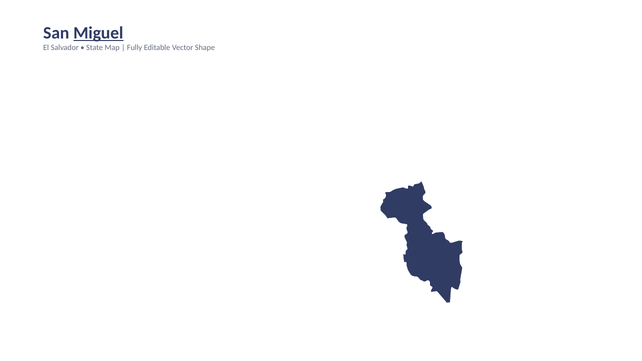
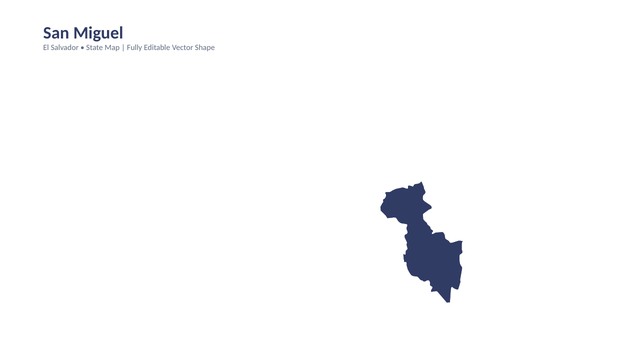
Miguel underline: present -> none (98, 33)
